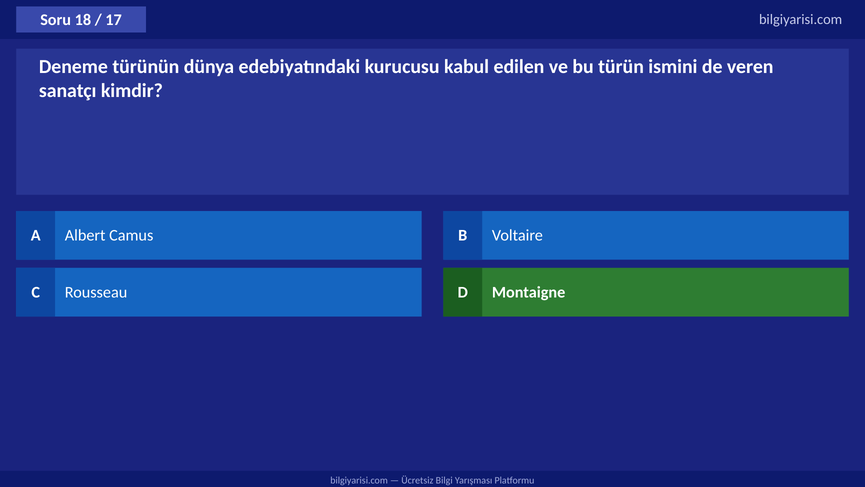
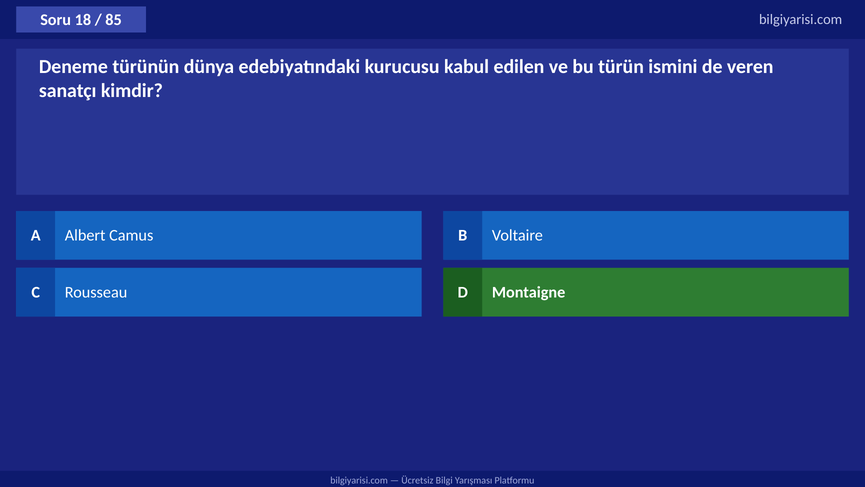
17: 17 -> 85 (114, 20)
